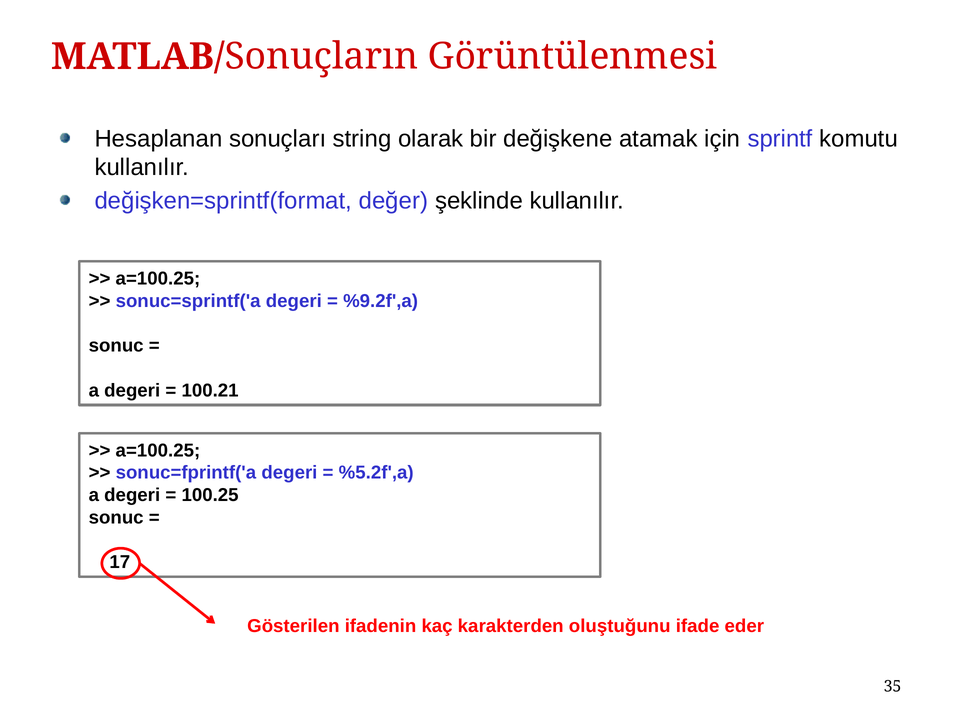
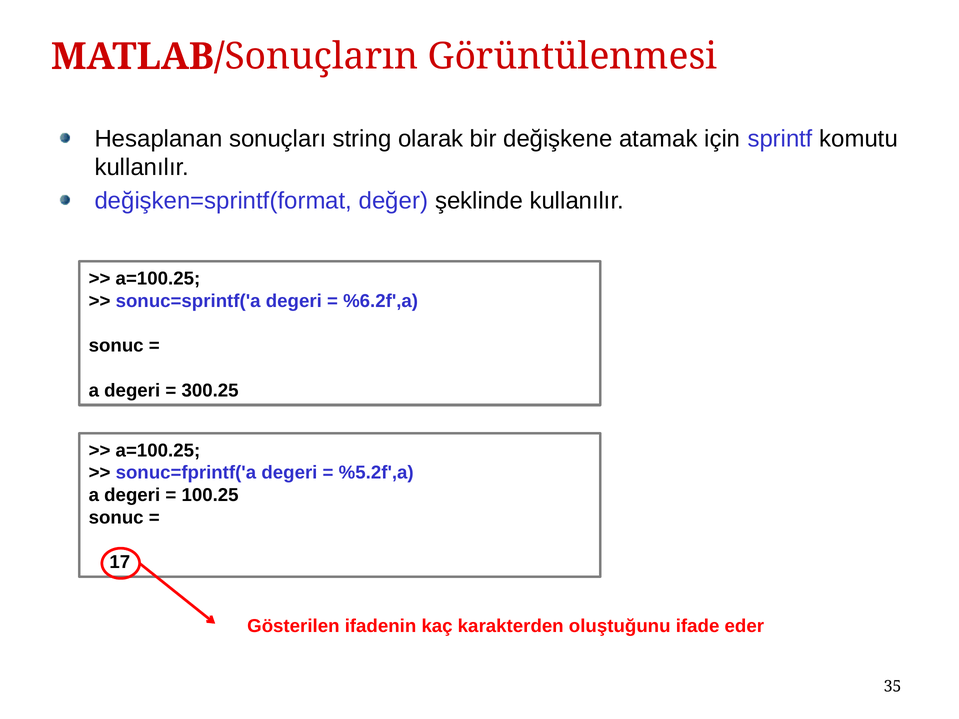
%9.2f',a: %9.2f',a -> %6.2f',a (381, 301)
100.21: 100.21 -> 300.25 (210, 391)
